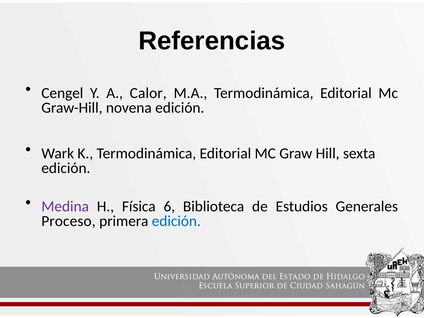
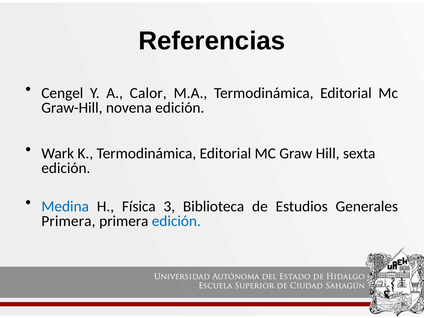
Medina colour: purple -> blue (65, 206)
6: 6 -> 3 (169, 206)
Proceso: Proceso -> Primera (68, 221)
